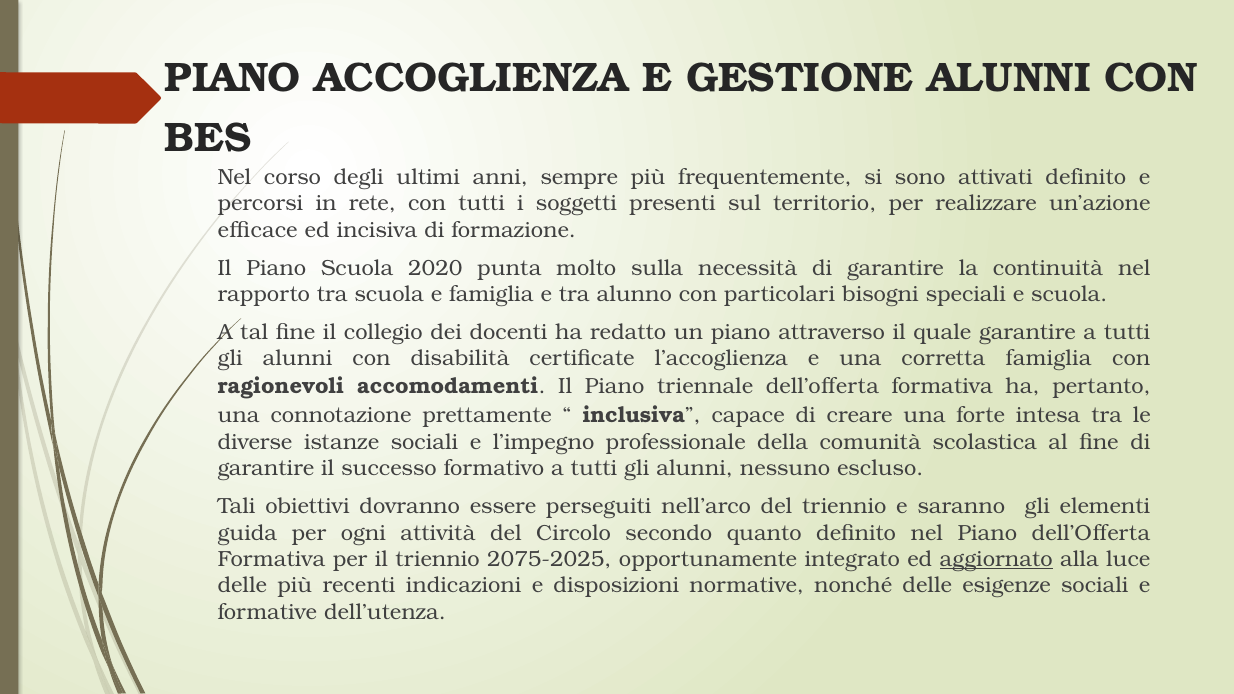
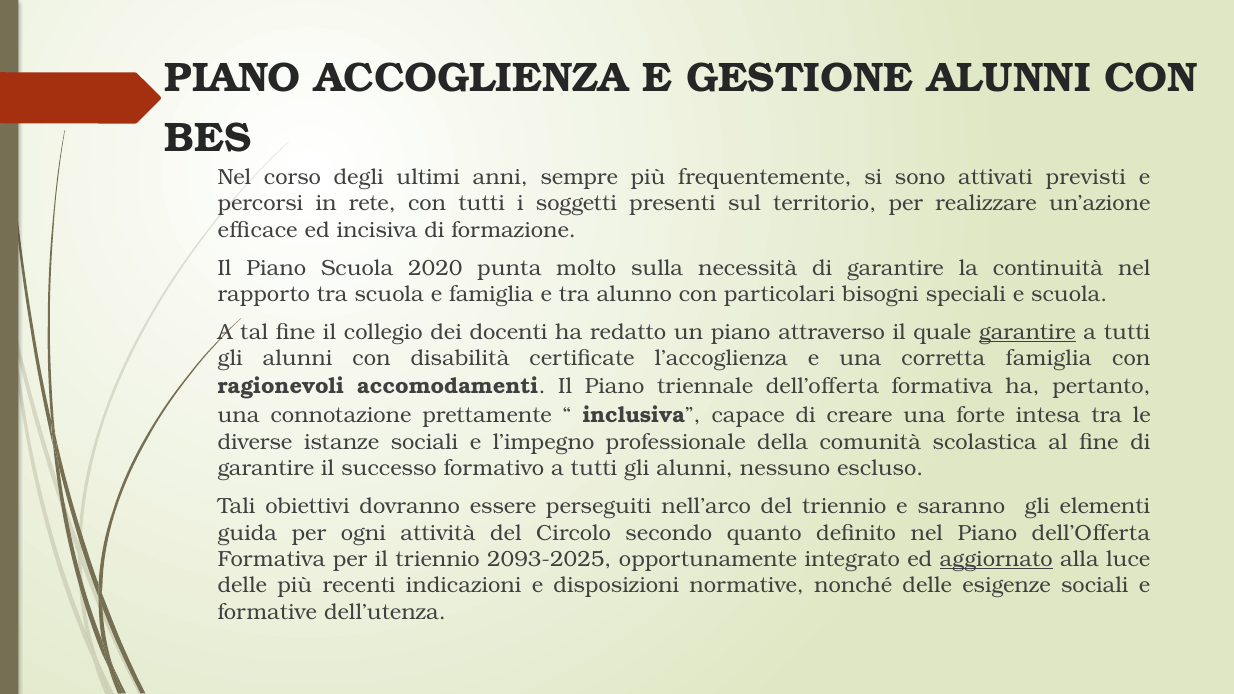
attivati definito: definito -> previsti (1086, 177)
garantire underline: none -> present (1027, 332)
2075-2025: 2075-2025 -> 2093-2025 (549, 559)
